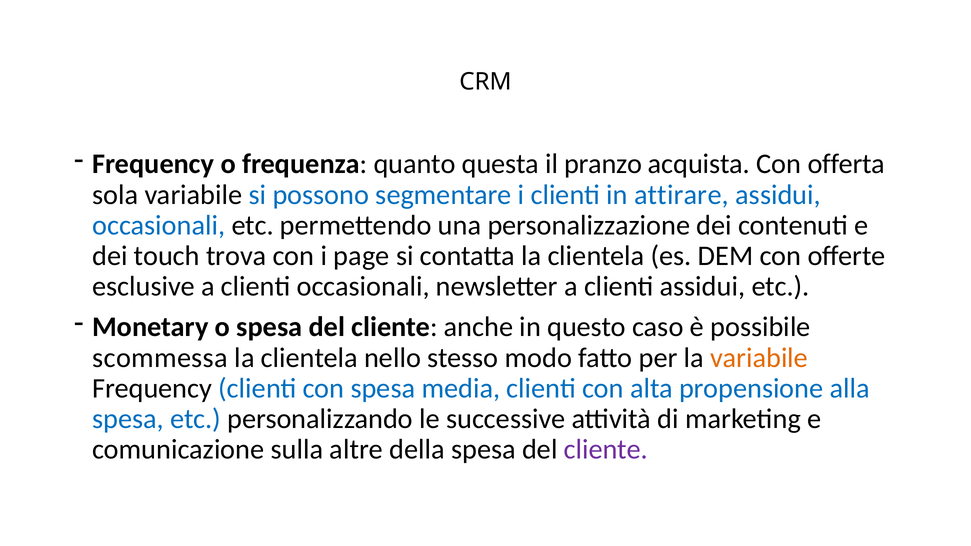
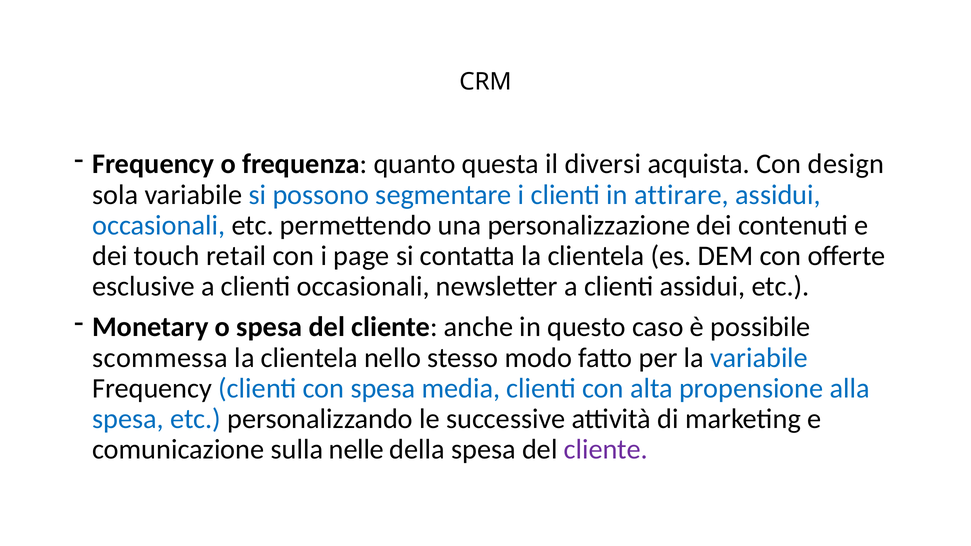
pranzo: pranzo -> diversi (603, 164)
offerta: offerta -> design (846, 164)
trova: trova -> retail (236, 256)
variabile colour: orange -> blue (759, 358)
altre: altre -> nelle (356, 450)
